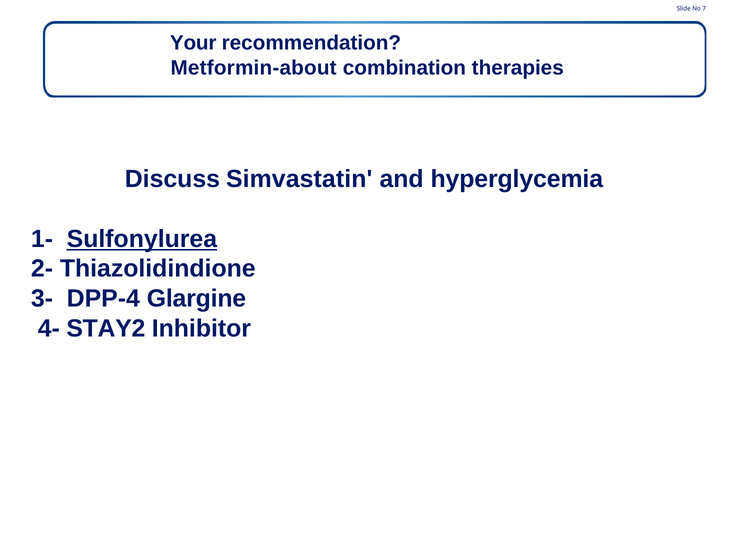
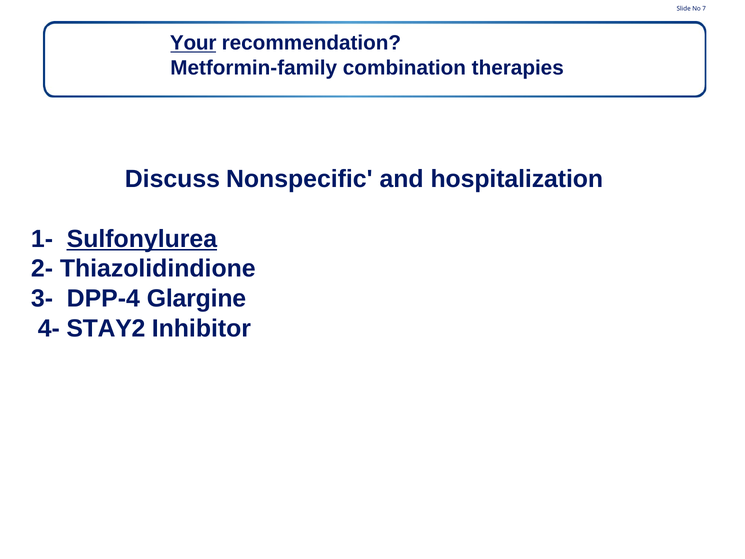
Your underline: none -> present (193, 43)
Metformin-about: Metformin-about -> Metformin-family (254, 68)
Simvastatin: Simvastatin -> Nonspecific (299, 179)
hyperglycemia: hyperglycemia -> hospitalization (517, 179)
